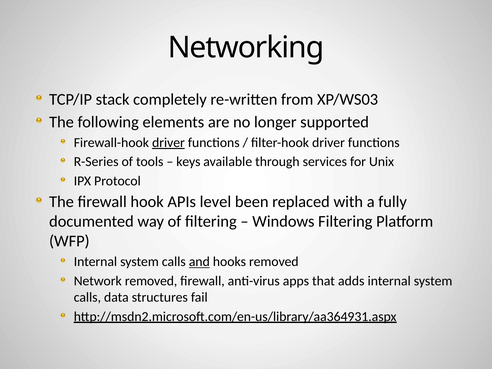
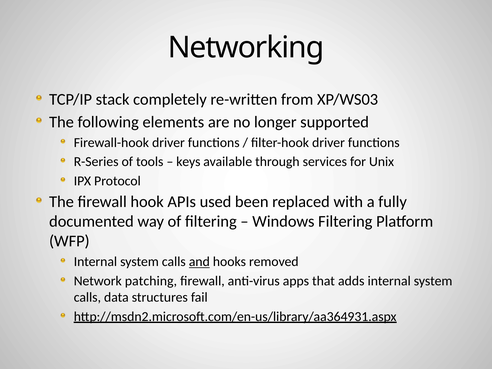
driver underline: present -> none (168, 143)
level: level -> used (216, 202)
Network removed: removed -> patching (151, 281)
